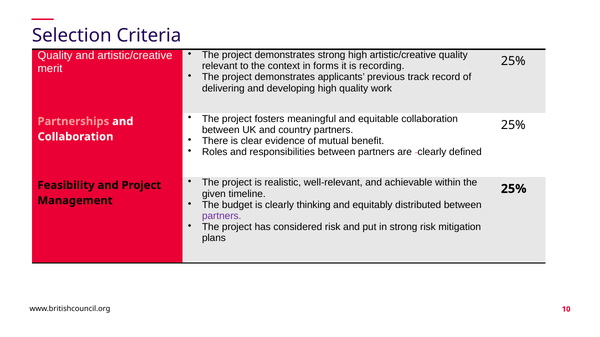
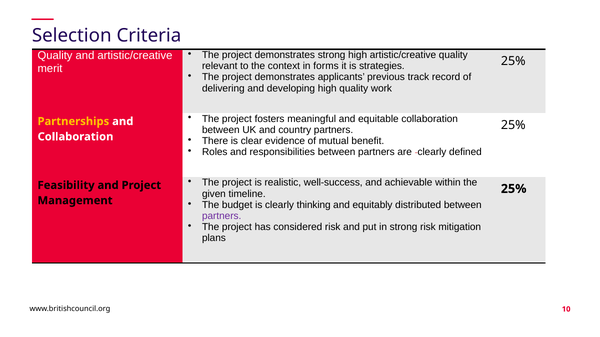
recording: recording -> strategies (382, 66)
Partnerships colour: pink -> yellow (73, 122)
well-relevant: well-relevant -> well-success (333, 183)
